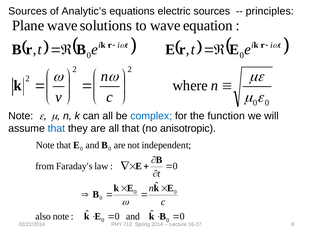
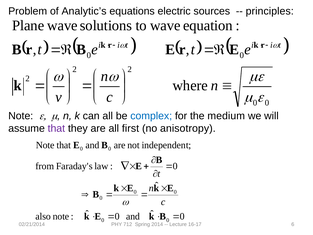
Sources: Sources -> Problem (28, 11)
function: function -> medium (226, 116)
that colour: blue -> purple (56, 128)
all that: that -> first (130, 128)
anisotropic: anisotropic -> anisotropy (188, 128)
